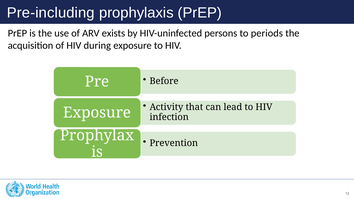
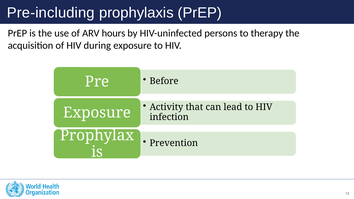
exists: exists -> hours (113, 33)
periods: periods -> therapy (267, 33)
